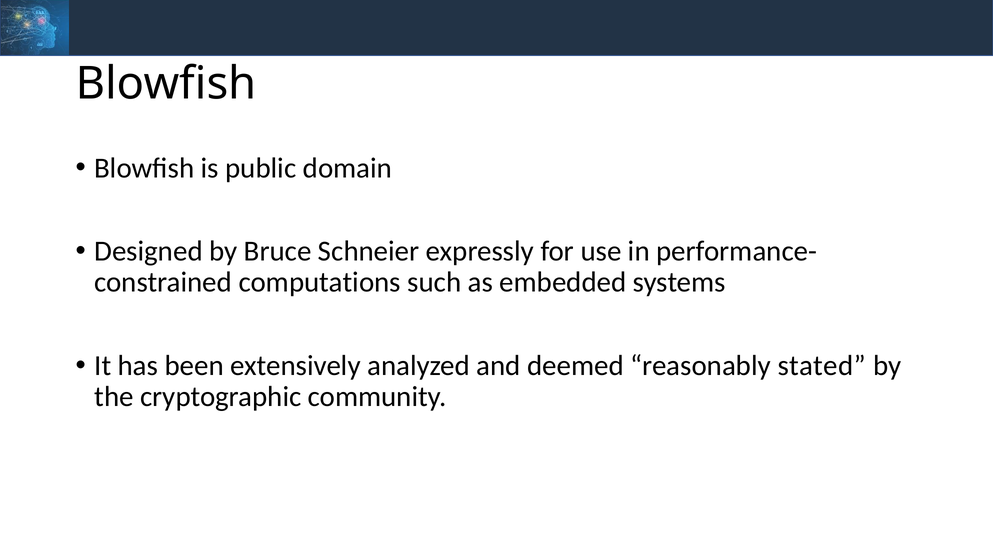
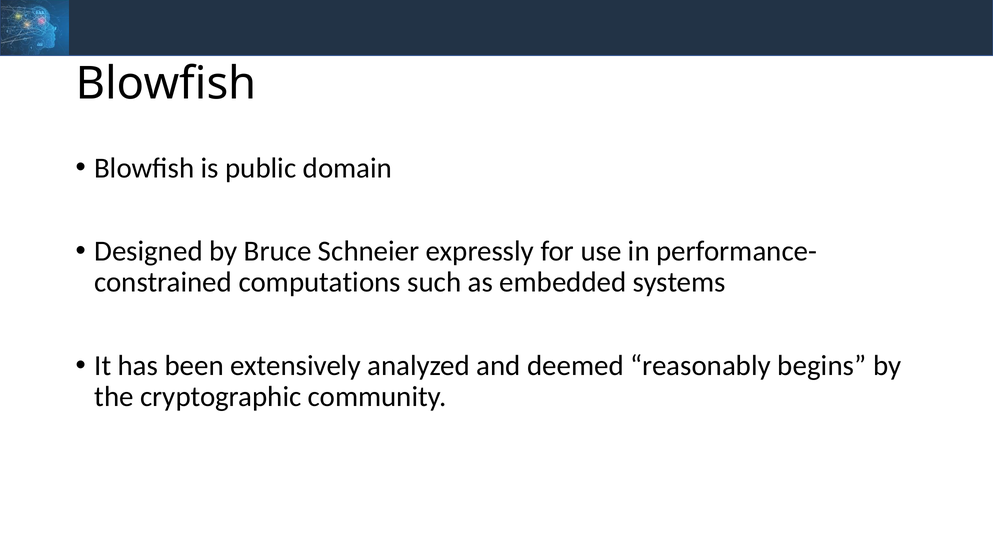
stated: stated -> begins (822, 365)
